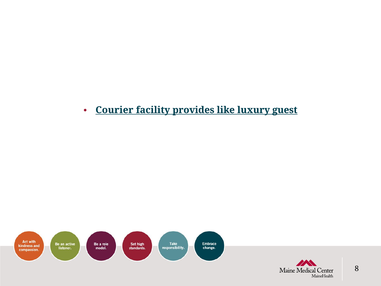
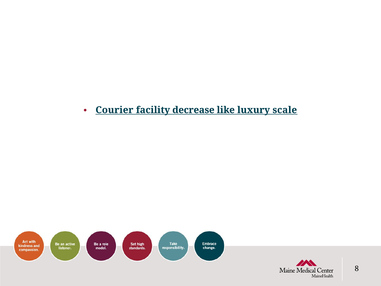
provides: provides -> decrease (193, 110)
guest: guest -> scale (285, 110)
